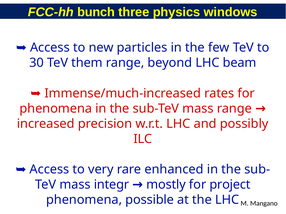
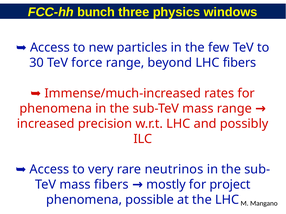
them: them -> force (87, 63)
LHC beam: beam -> fibers (240, 63)
enhanced: enhanced -> neutrinos (174, 170)
mass integr: integr -> fibers (111, 185)
